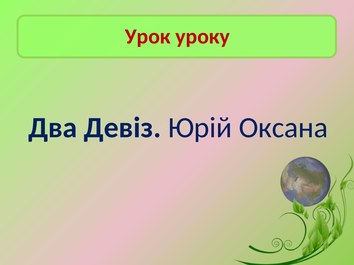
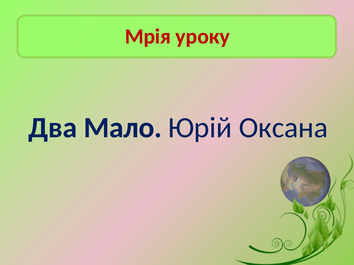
Урок: Урок -> Мрія (148, 37)
Девіз: Девіз -> Мало (123, 128)
